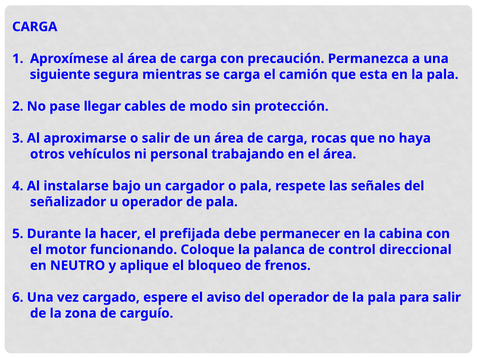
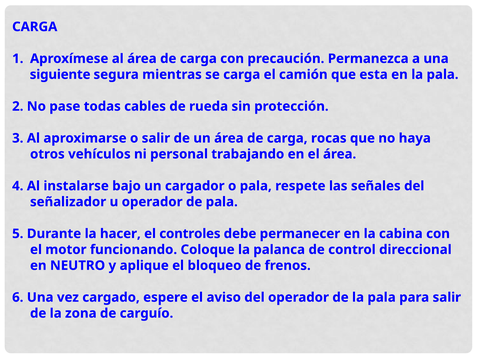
llegar: llegar -> todas (102, 106)
modo: modo -> rueda (209, 106)
prefijada: prefijada -> controles (190, 234)
